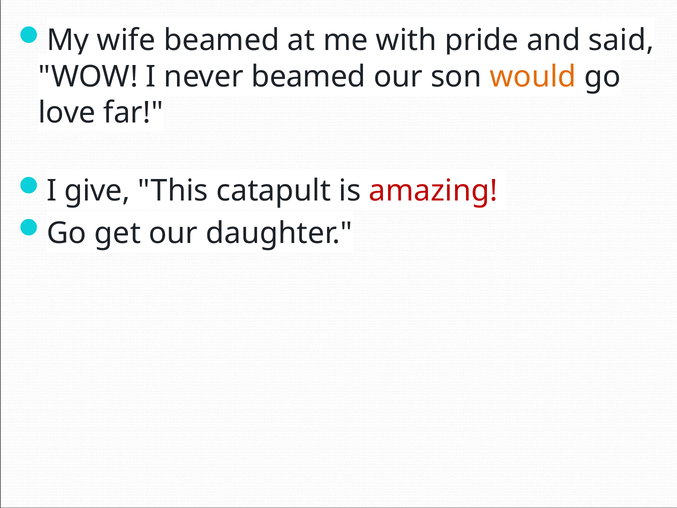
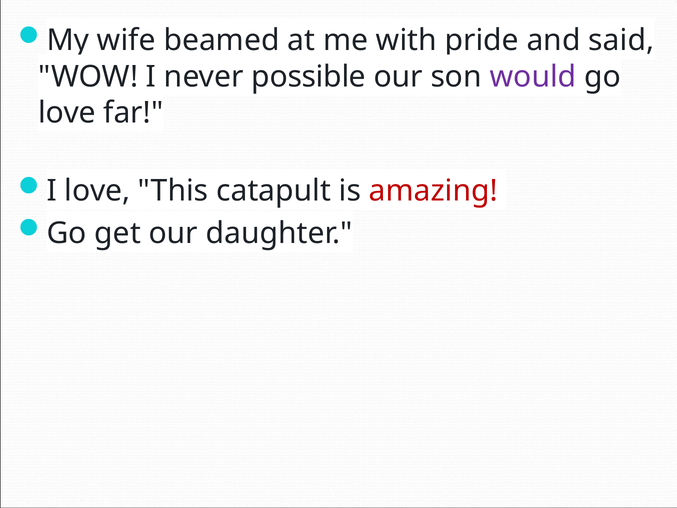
never beamed: beamed -> possible (309, 77)
would colour: orange -> purple (533, 77)
I give: give -> love (97, 191)
